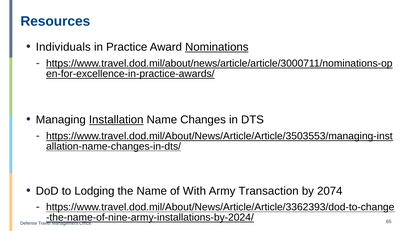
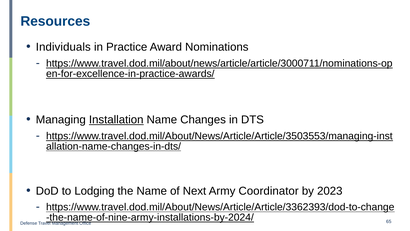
Nominations underline: present -> none (217, 47)
With: With -> Next (194, 191)
Transaction: Transaction -> Coordinator (269, 191)
2074: 2074 -> 2023 (330, 191)
